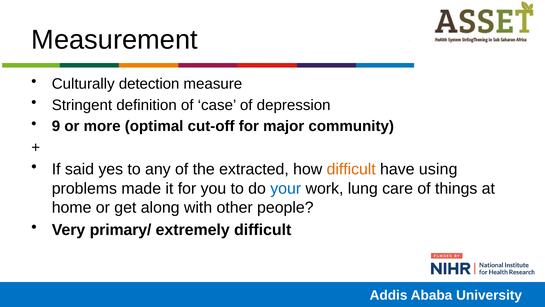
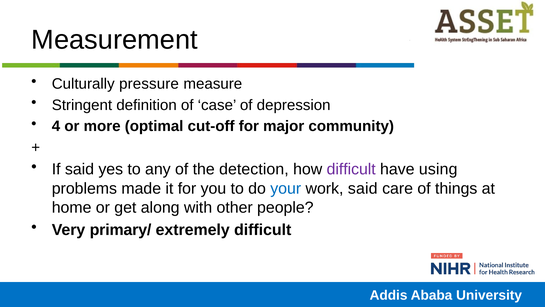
detection: detection -> pressure (149, 84)
9: 9 -> 4 (56, 126)
extracted: extracted -> detection (254, 169)
difficult colour: orange -> purple (351, 169)
work lung: lung -> said (363, 188)
